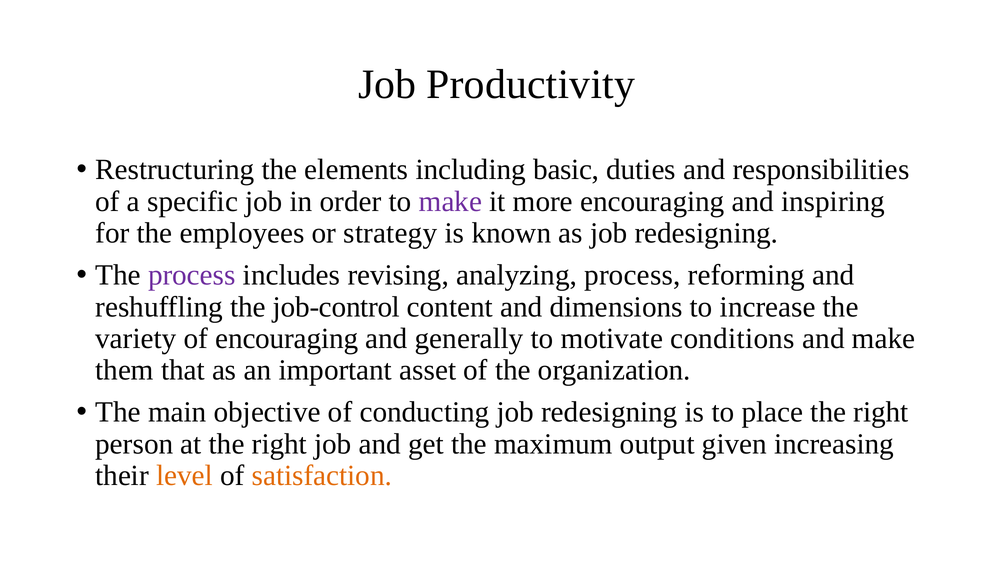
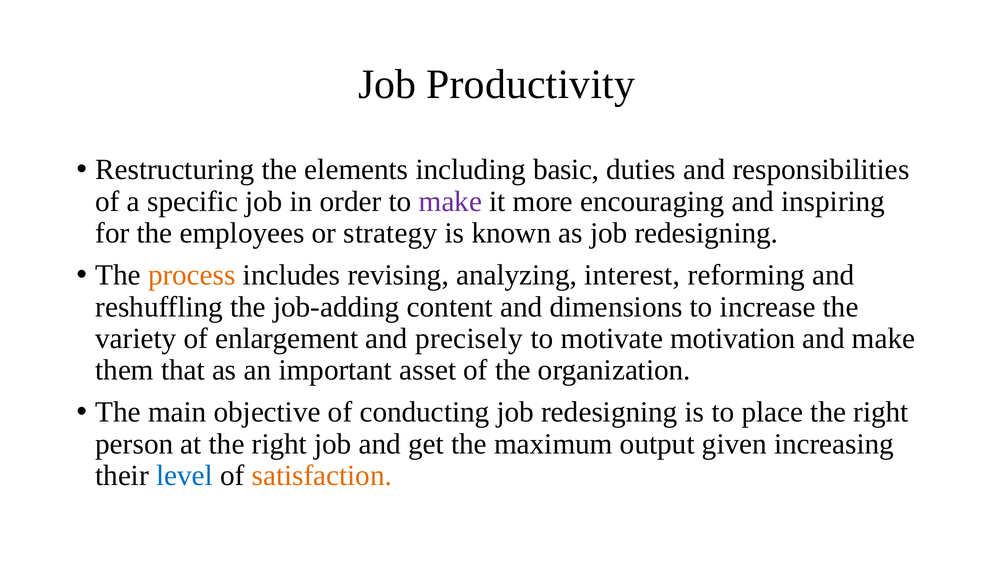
process colour: purple -> orange (192, 275)
analyzing process: process -> interest (632, 275)
job-control: job-control -> job-adding (336, 307)
of encouraging: encouraging -> enlargement (287, 338)
generally: generally -> precisely (469, 338)
conditions: conditions -> motivation (733, 338)
level colour: orange -> blue (184, 475)
